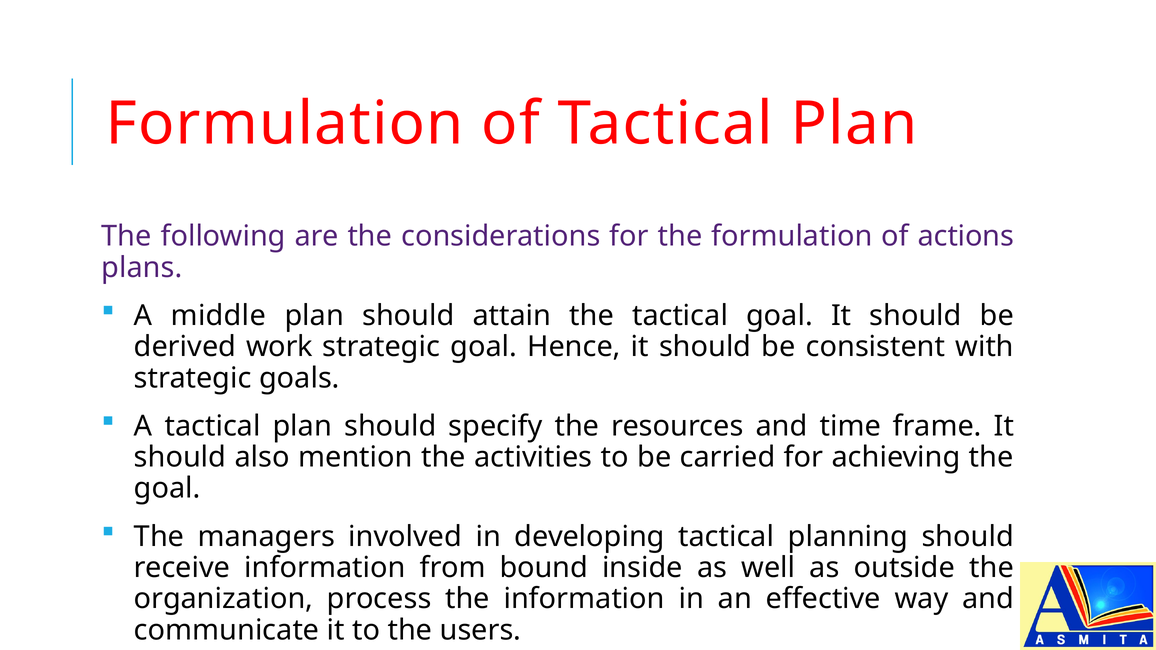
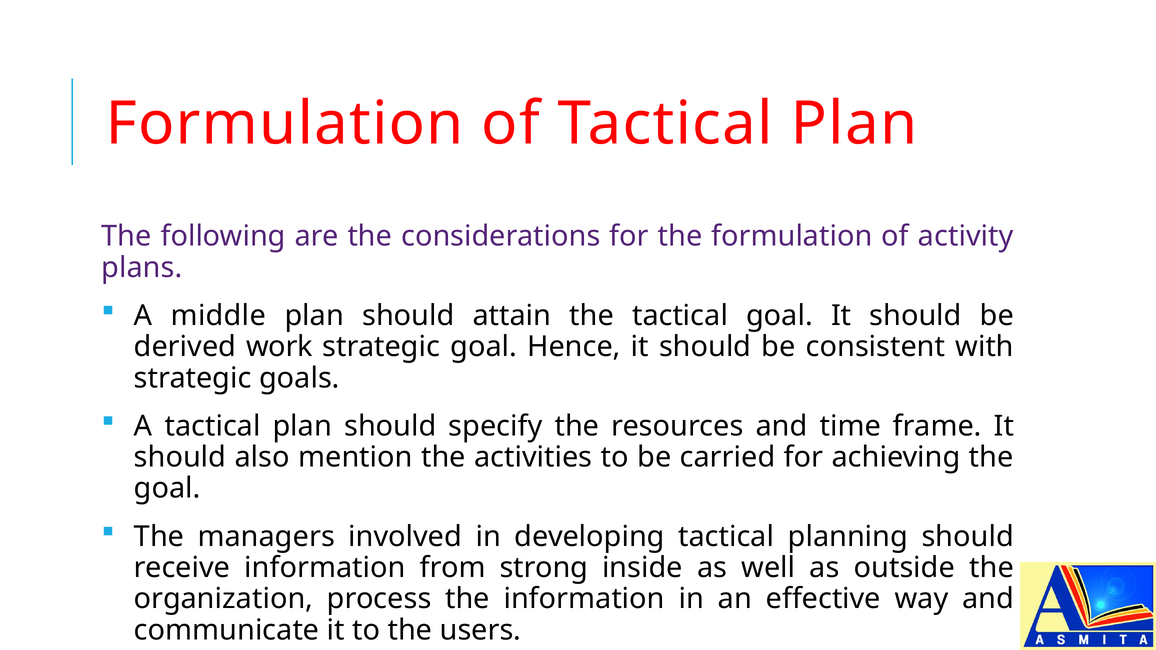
actions: actions -> activity (966, 237)
bound: bound -> strong (544, 568)
